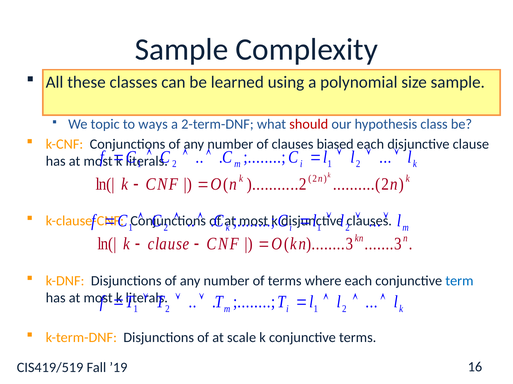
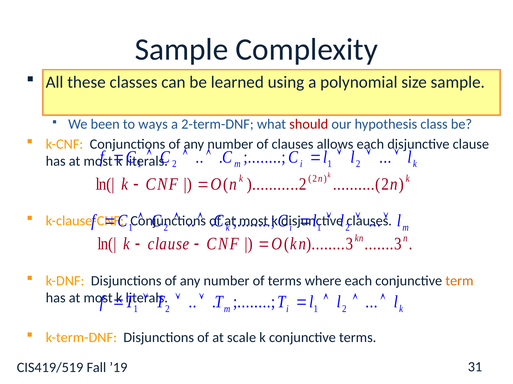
topic: topic -> been (105, 124)
biased: biased -> allows (335, 144)
term colour: blue -> orange (459, 281)
16: 16 -> 31 (475, 368)
